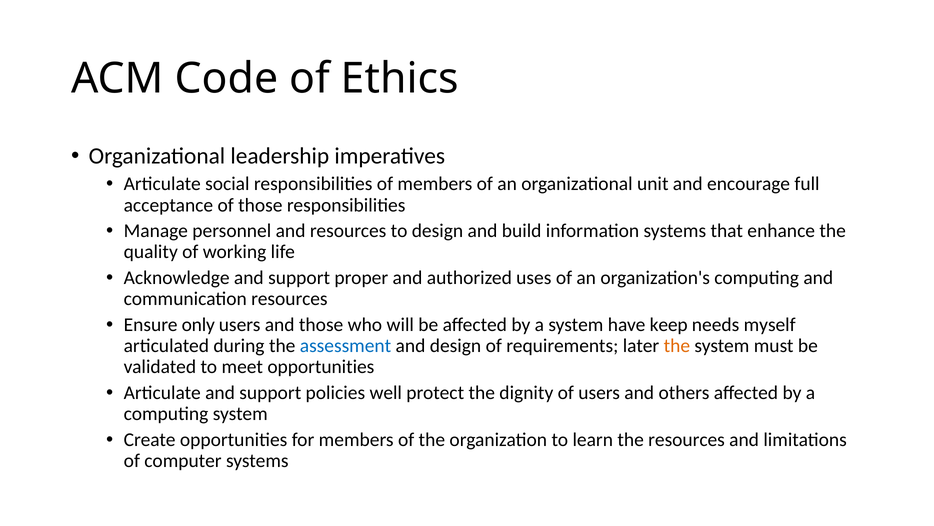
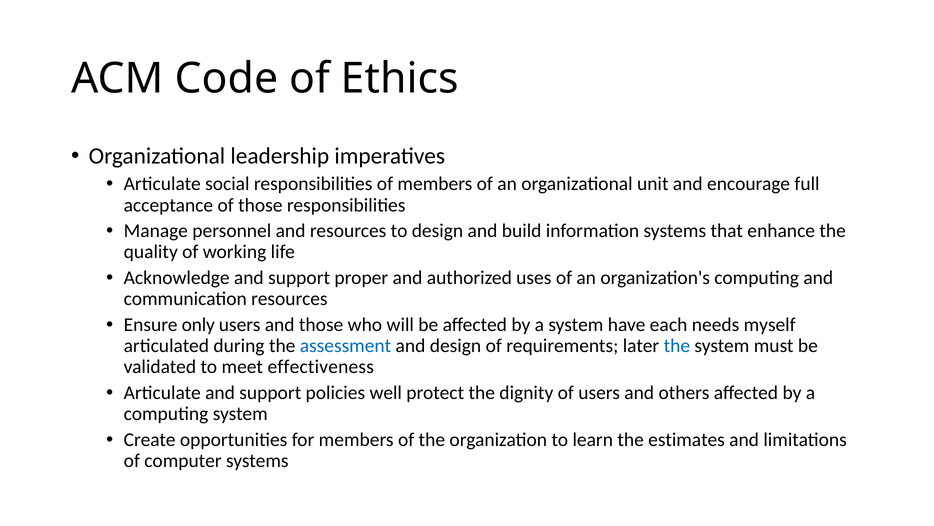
keep: keep -> each (669, 324)
the colour: orange -> blue (677, 345)
meet opportunities: opportunities -> effectiveness (321, 366)
the resources: resources -> estimates (687, 439)
